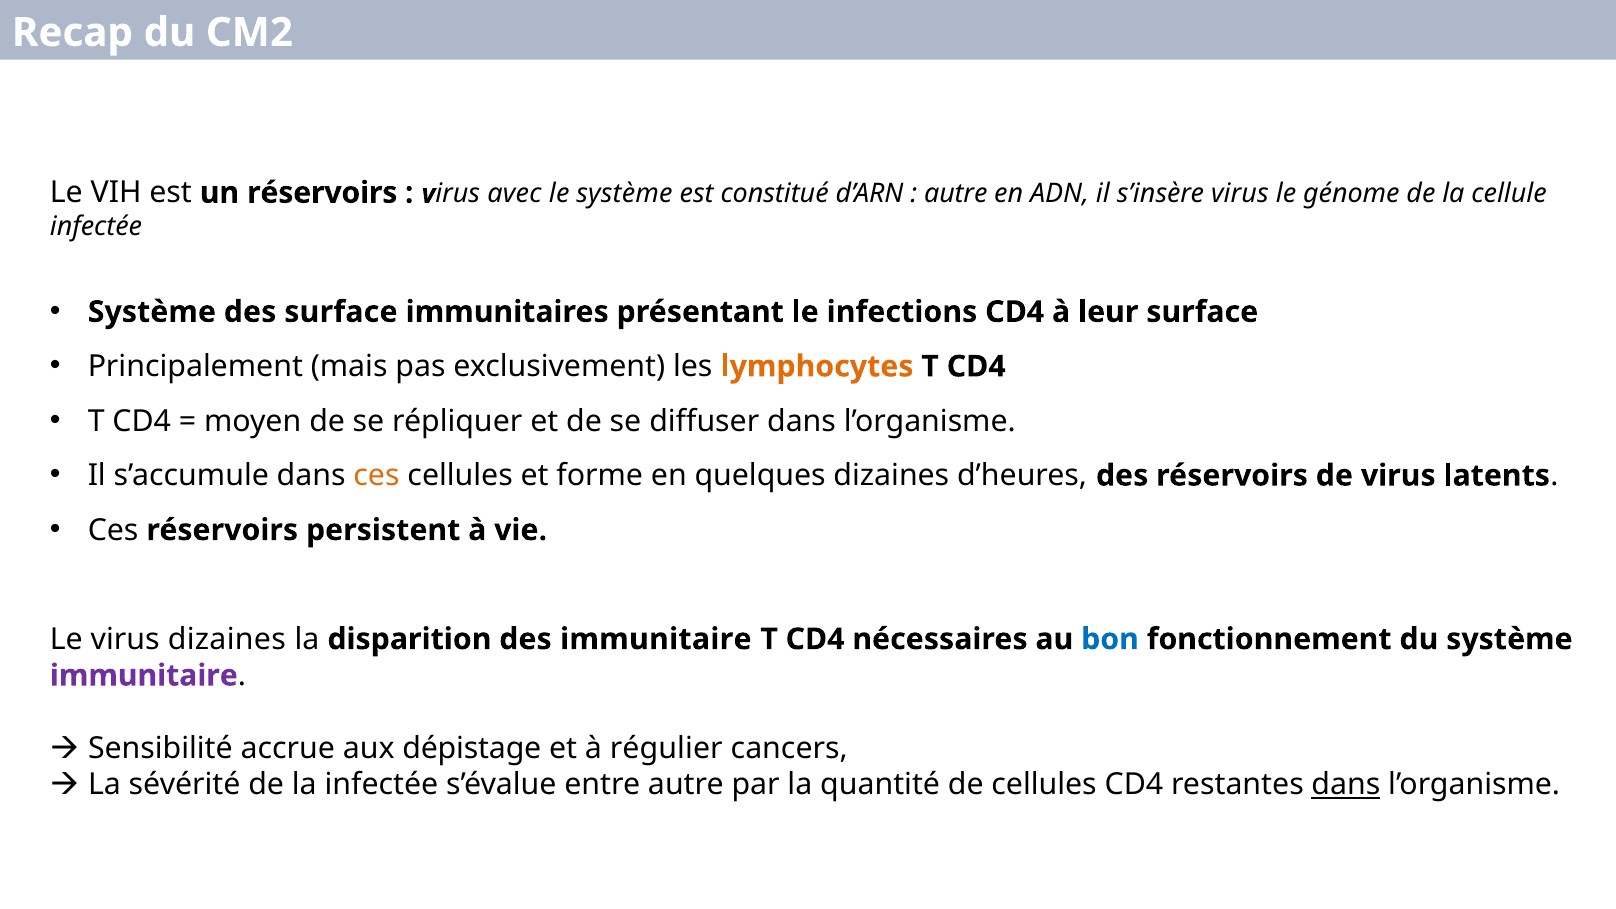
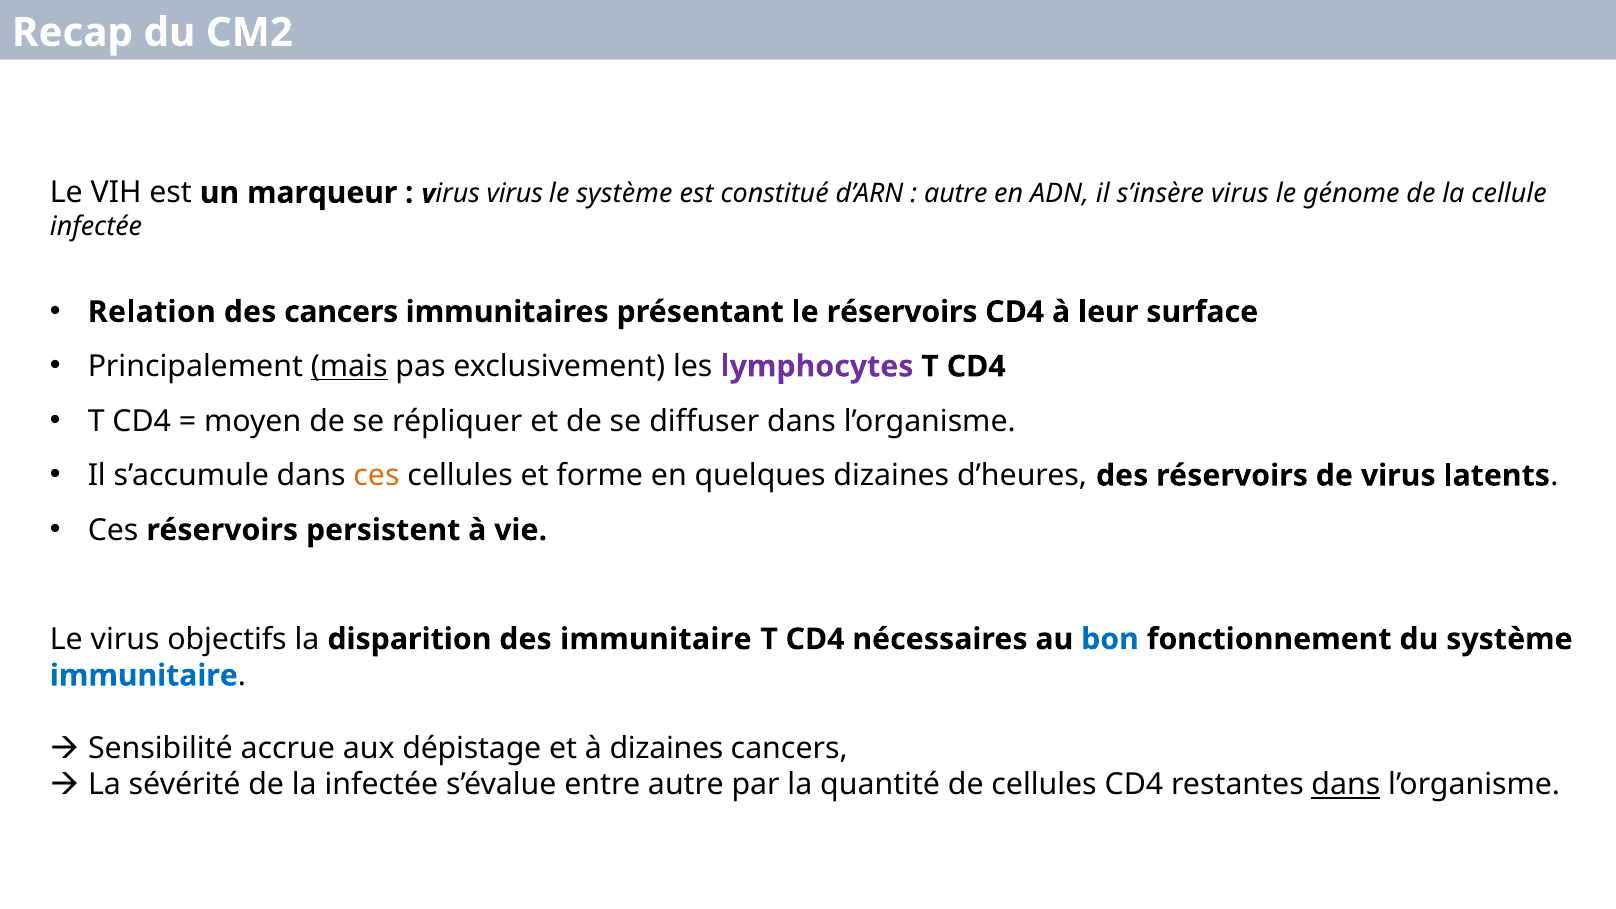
un réservoirs: réservoirs -> marqueur (322, 193)
virus avec: avec -> virus (515, 194)
Système: Système -> Relation (152, 312)
des surface: surface -> cancers (341, 312)
le infections: infections -> réservoirs (902, 312)
mais underline: none -> present (349, 366)
lymphocytes colour: orange -> purple (817, 366)
virus dizaines: dizaines -> objectifs (227, 639)
immunitaire colour: purple -> blue (144, 676)
à régulier: régulier -> dizaines (666, 748)
